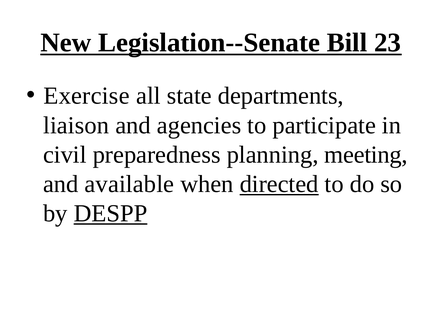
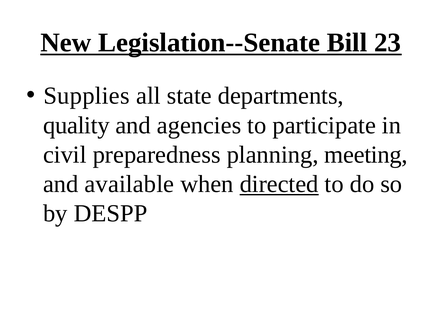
Exercise: Exercise -> Supplies (87, 96)
liaison: liaison -> quality (76, 125)
DESPP underline: present -> none (111, 214)
